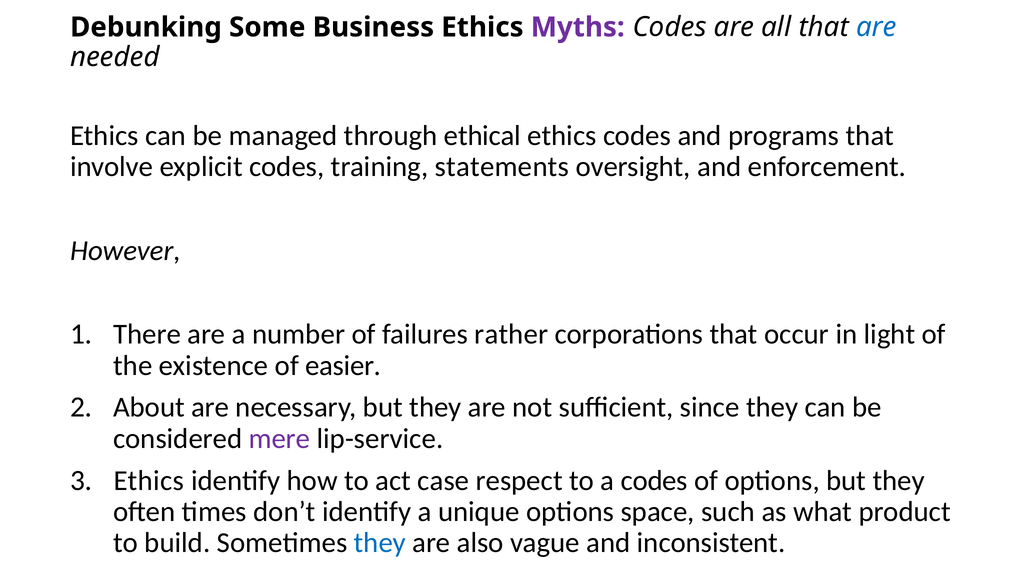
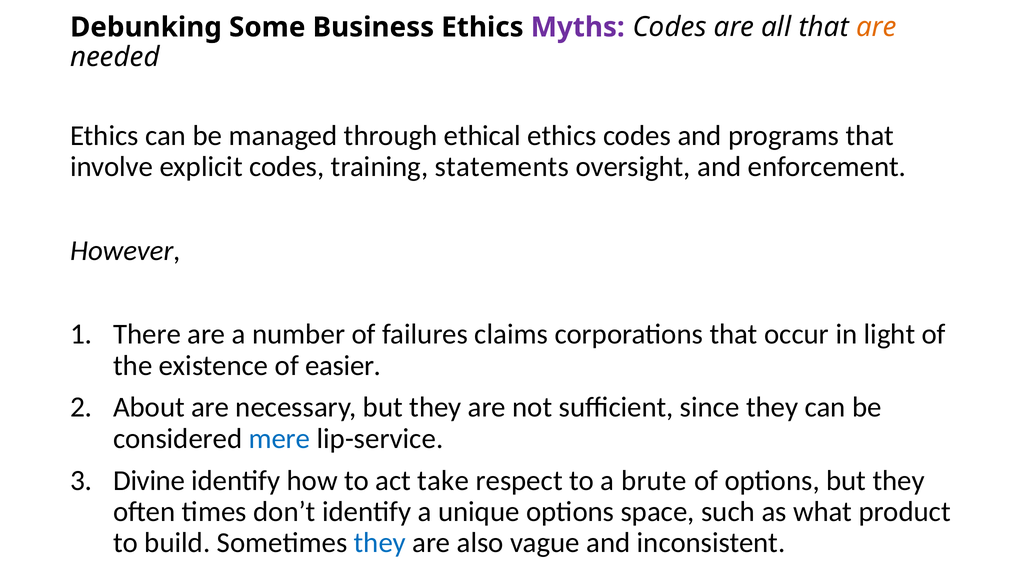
are colour: blue -> orange (876, 27)
rather: rather -> claims (511, 334)
mere colour: purple -> blue (280, 439)
Ethics: Ethics -> Divine (149, 481)
case: case -> take (443, 481)
a codes: codes -> brute (654, 481)
